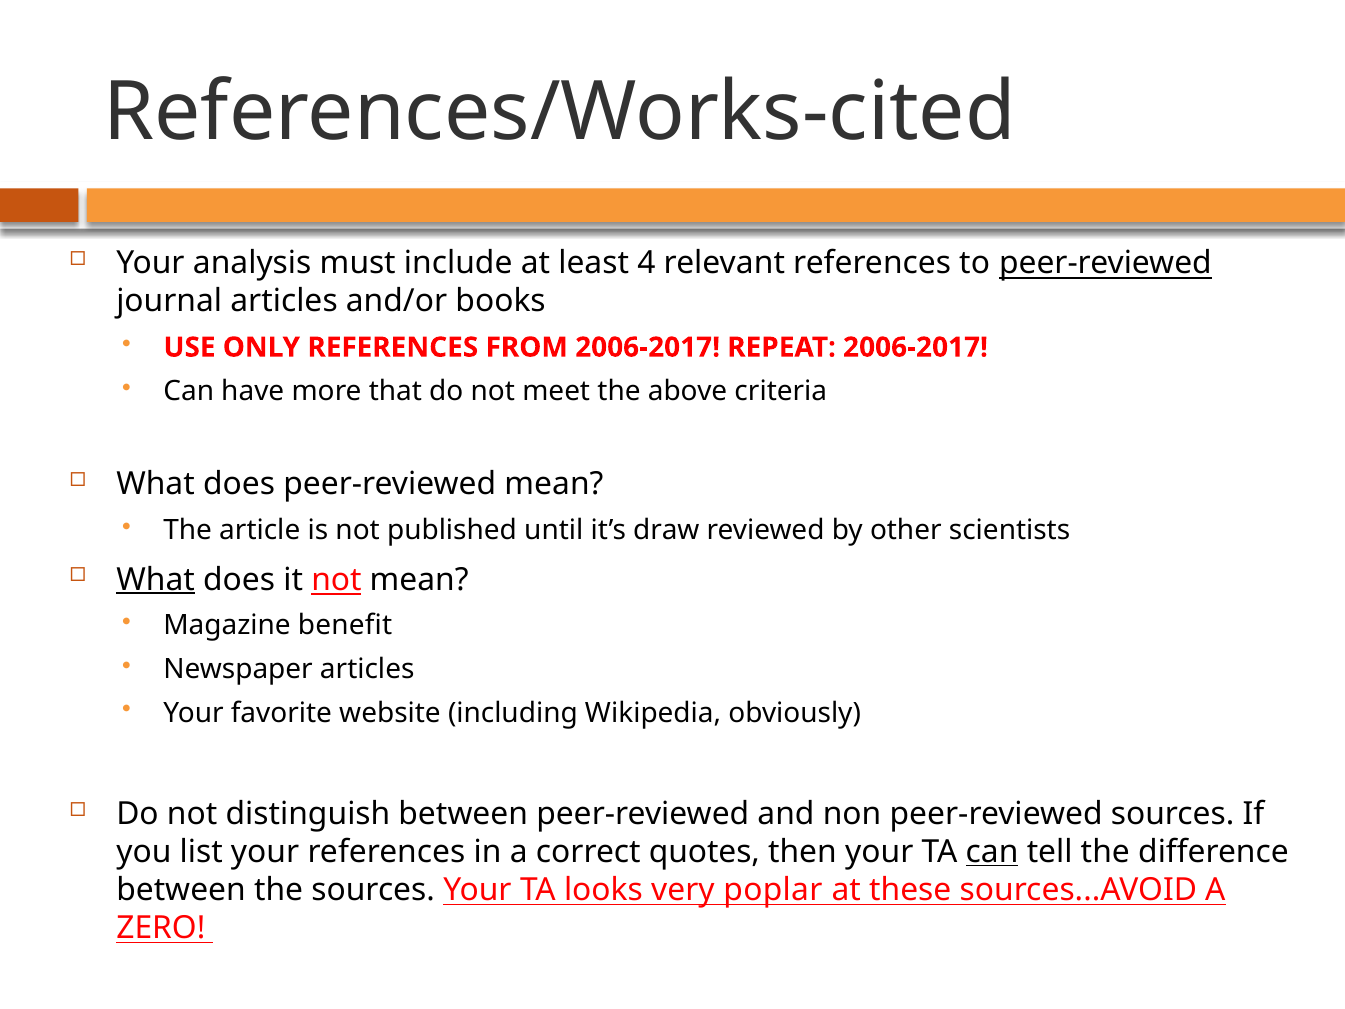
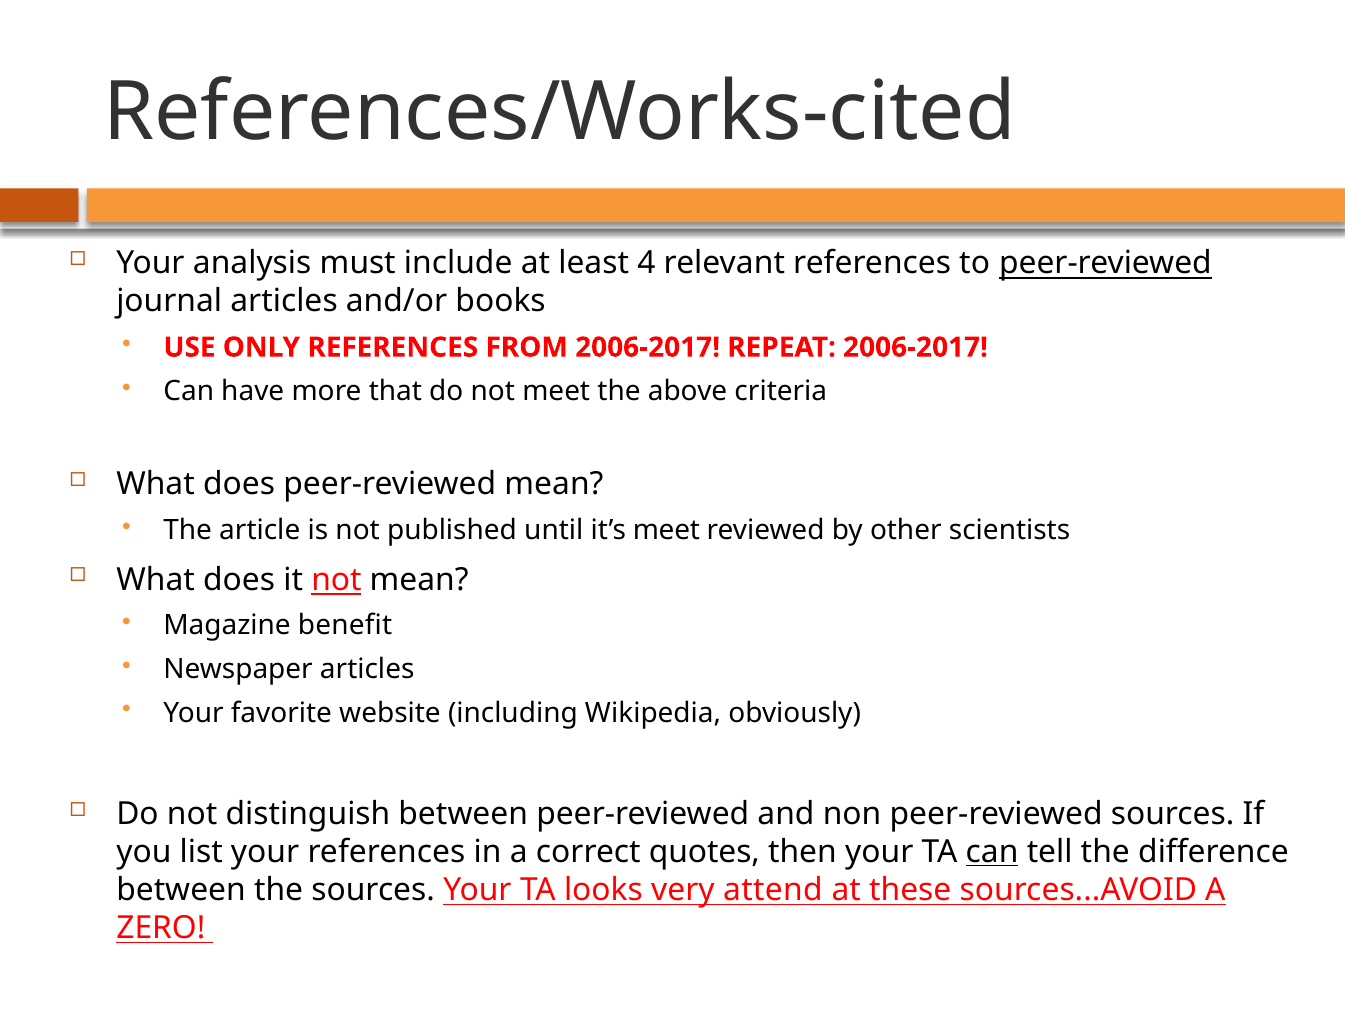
it’s draw: draw -> meet (666, 530)
What underline: present -> none (156, 579)
poplar: poplar -> attend (773, 890)
